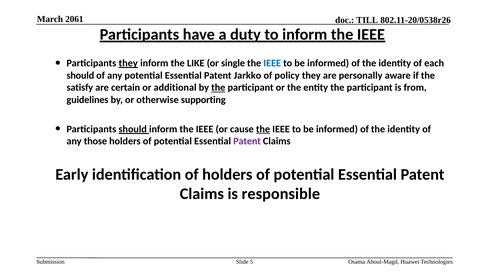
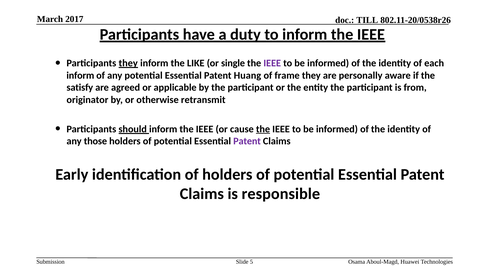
2061: 2061 -> 2017 (74, 19)
IEEE colour: blue -> purple (272, 63)
should: should -> inform (80, 75)
Jarkko: Jarkko -> Huang (247, 75)
policy: policy -> frame (287, 75)
certain: certain -> agreed (126, 87)
additional: additional -> applicable (175, 87)
the underline: present -> none (218, 87)
guidelines: guidelines -> originator (87, 100)
supporting: supporting -> retransmit (203, 100)
